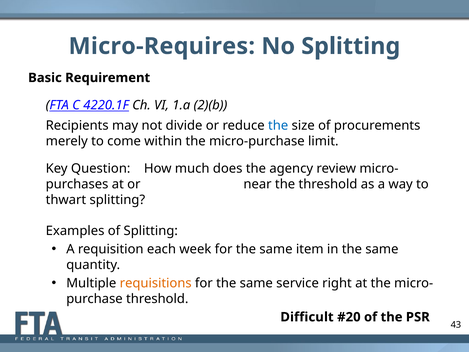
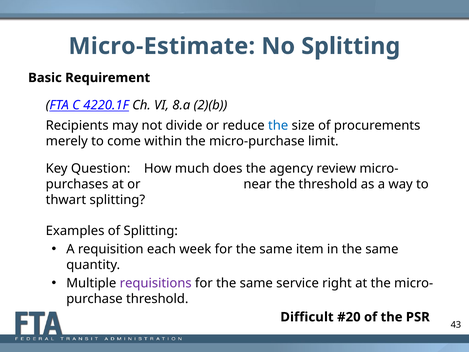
Micro-Requires: Micro-Requires -> Micro-Estimate (162, 46)
1.a: 1.a -> 8.a (181, 105)
requisitions colour: orange -> purple (156, 283)
